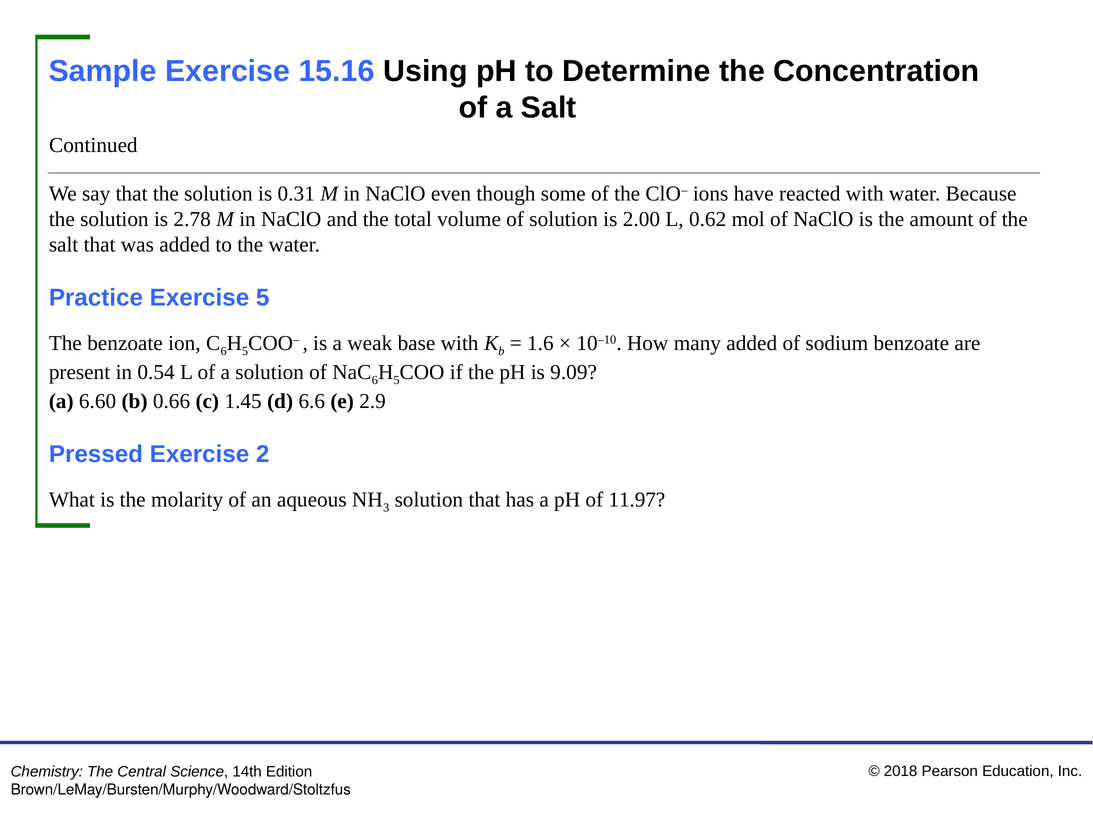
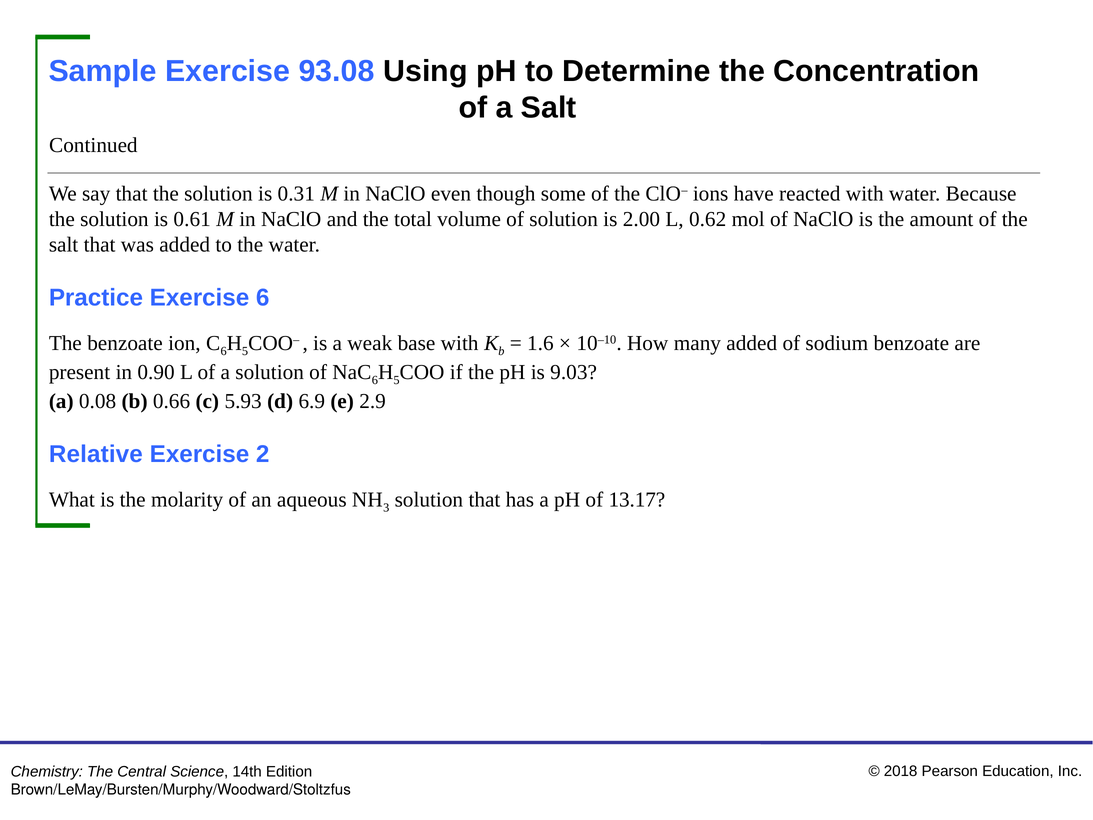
15.16: 15.16 -> 93.08 (337, 71)
2.78: 2.78 -> 0.61 (192, 219)
Exercise 5: 5 -> 6 (263, 298)
0.54: 0.54 -> 0.90 (156, 372)
9.09: 9.09 -> 9.03 (574, 372)
6.60: 6.60 -> 0.08 (98, 401)
1.45: 1.45 -> 5.93 (243, 401)
6.6: 6.6 -> 6.9 (312, 401)
Pressed: Pressed -> Relative (96, 454)
11.97: 11.97 -> 13.17 (637, 499)
